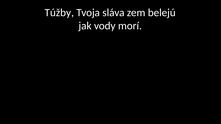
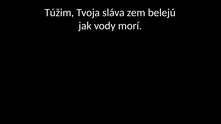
Túžby: Túžby -> Túžim (59, 13)
